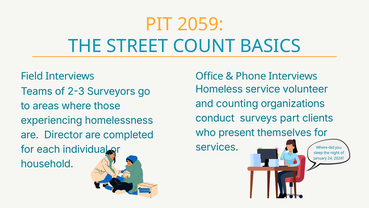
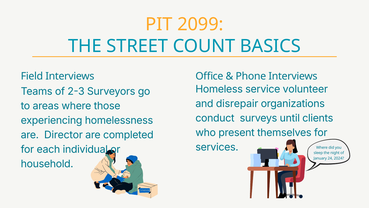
2059: 2059 -> 2099 (200, 24)
counting: counting -> disrepair (237, 103)
part: part -> until (290, 118)
